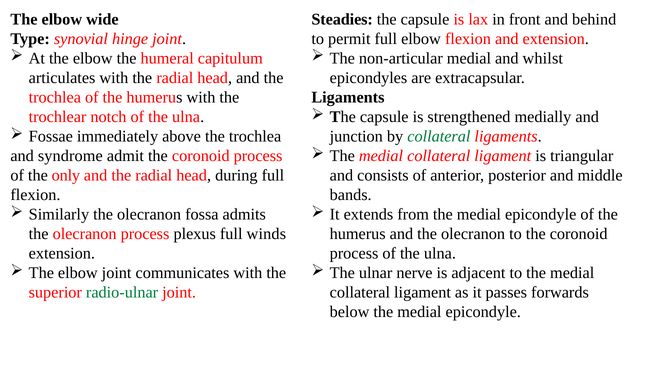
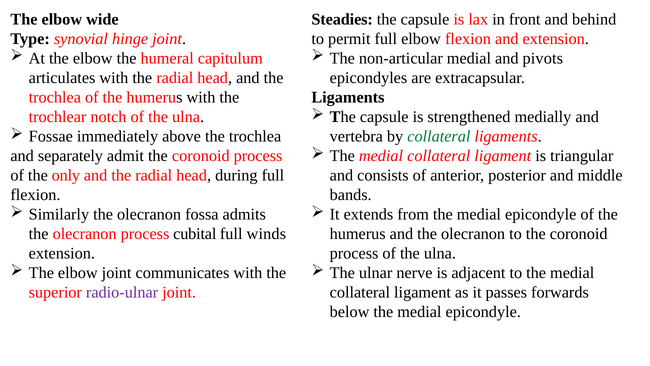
whilst: whilst -> pivots (543, 58)
junction: junction -> vertebra (356, 136)
syndrome: syndrome -> separately (70, 156)
plexus: plexus -> cubital (195, 234)
radio-ulnar colour: green -> purple (122, 292)
